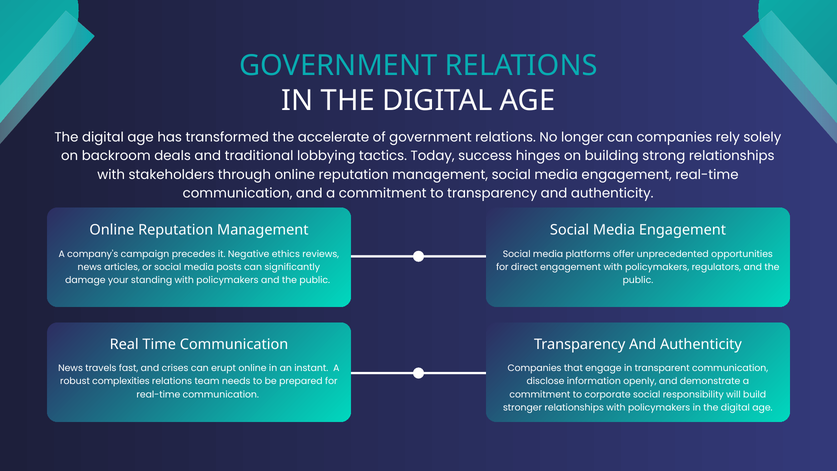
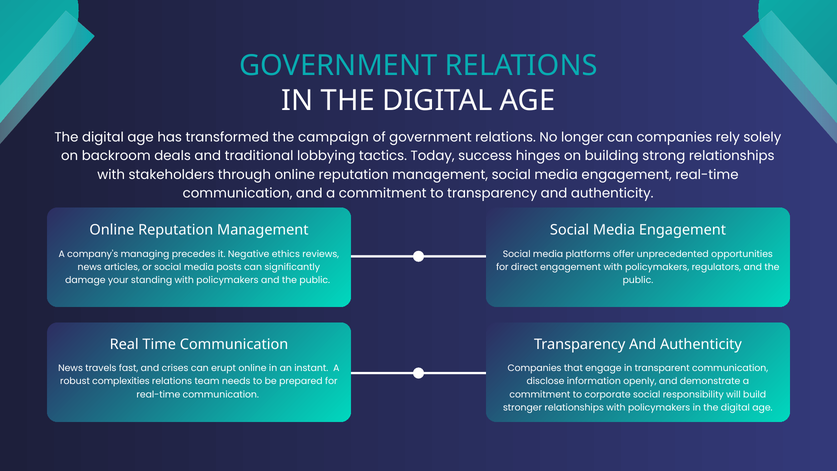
accelerate: accelerate -> campaign (333, 137)
campaign: campaign -> managing (145, 254)
